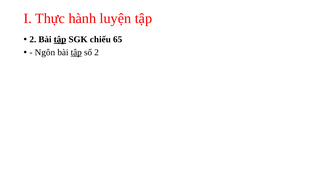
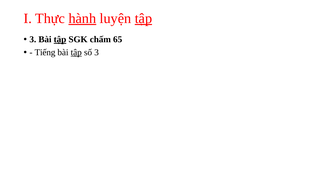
hành underline: none -> present (82, 18)
tập underline: none -> present (143, 18)
2: 2 -> 3 (33, 40)
chiếu: chiếu -> chấm (100, 40)
Ngôn: Ngôn -> Tiếng (45, 53)
số 2: 2 -> 3 (97, 53)
